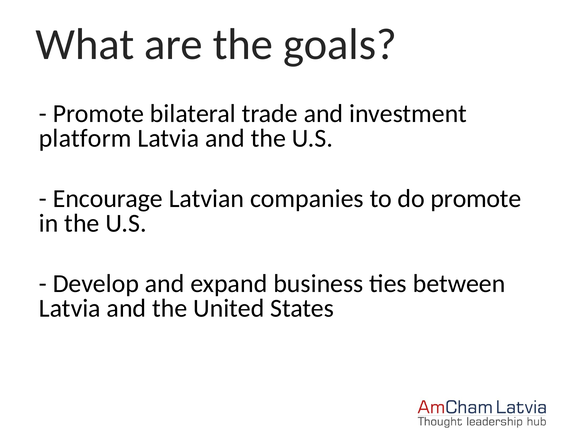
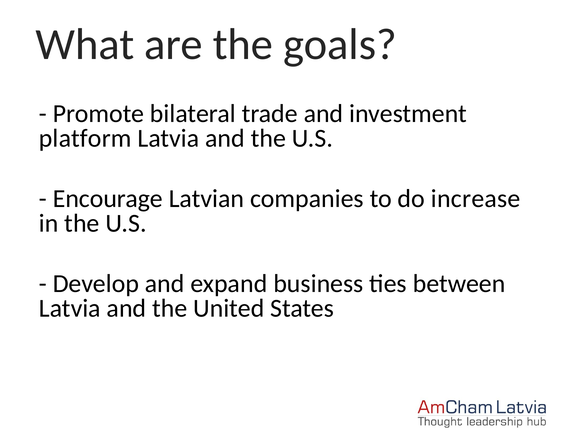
do promote: promote -> increase (476, 199)
